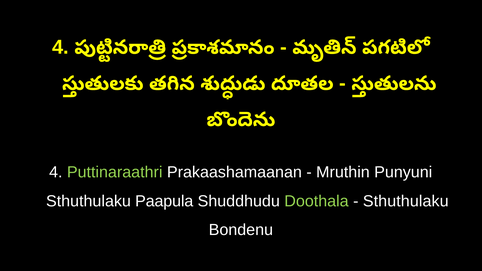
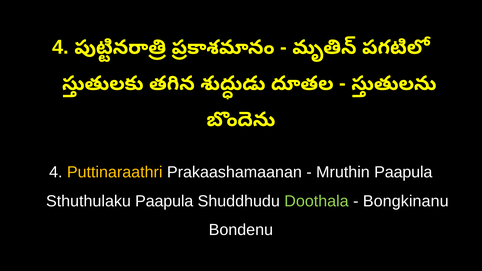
Puttinaraathri colour: light green -> yellow (115, 172)
Mruthin Punyuni: Punyuni -> Paapula (403, 172)
Sthuthulaku: Sthuthulaku -> Bongkinanu (406, 201)
